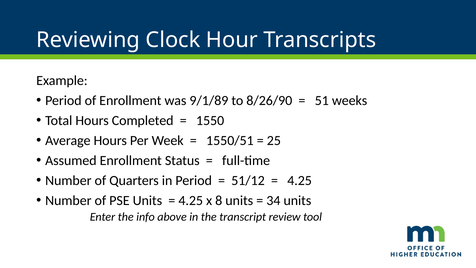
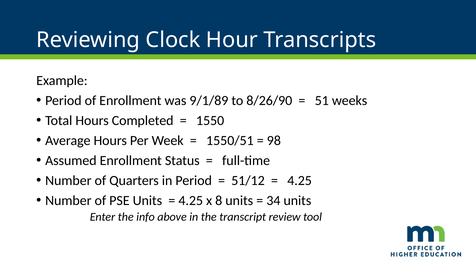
25: 25 -> 98 (274, 140)
